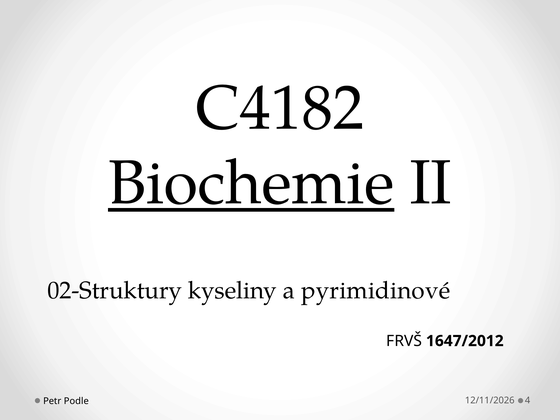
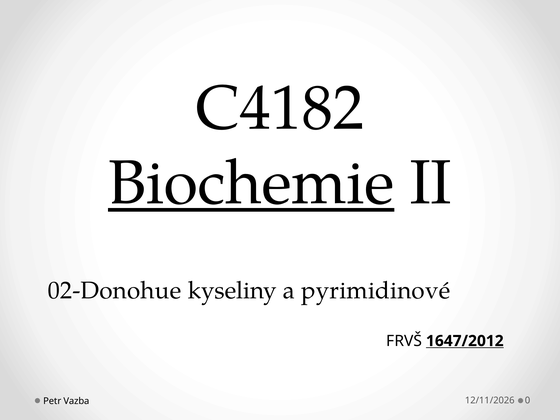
02-Struktury: 02-Struktury -> 02-Donohue (114, 291)
1647/2012 underline: none -> present (465, 341)
4: 4 -> 0 (528, 400)
Podle: Podle -> Vazba (76, 401)
